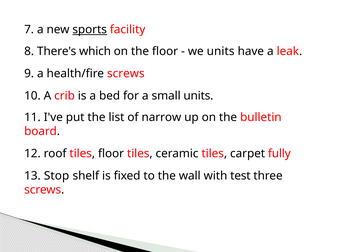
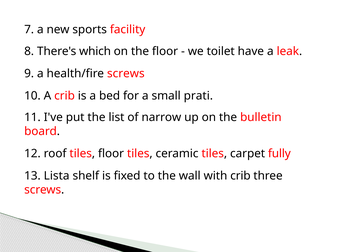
sports underline: present -> none (90, 30)
we units: units -> toilet (221, 51)
small units: units -> prati (198, 96)
Stop: Stop -> Lista (57, 176)
with test: test -> crib (240, 176)
